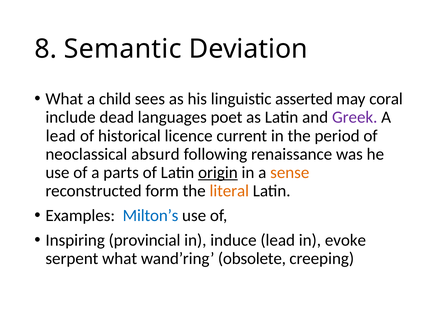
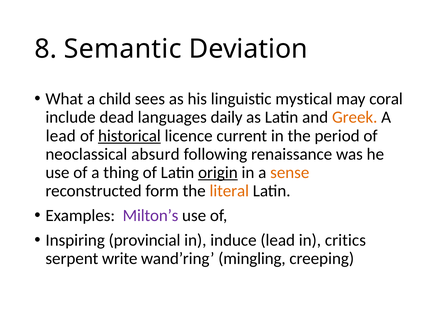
asserted: asserted -> mystical (304, 99)
poet: poet -> daily (227, 117)
Greek colour: purple -> orange (355, 117)
historical underline: none -> present (129, 136)
parts: parts -> thing (121, 172)
Milton’s colour: blue -> purple (151, 215)
evoke: evoke -> critics (345, 240)
serpent what: what -> write (120, 258)
obsolete: obsolete -> mingling (252, 258)
